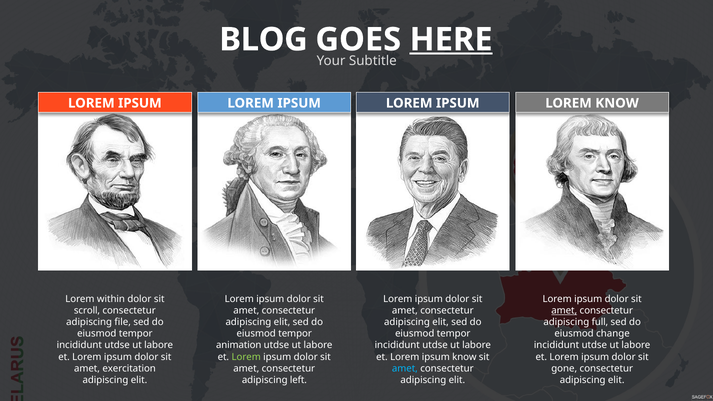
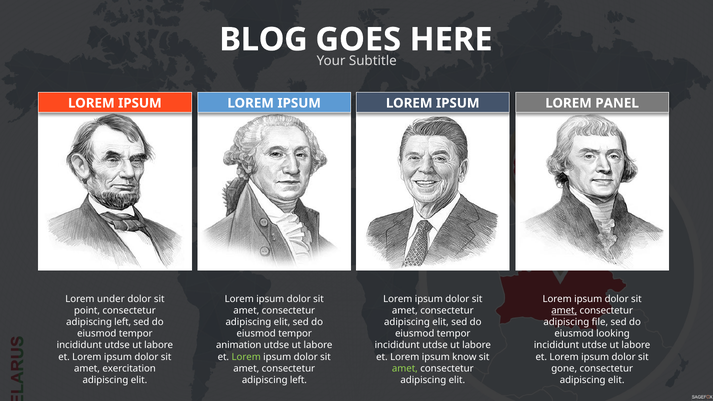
HERE underline: present -> none (451, 40)
LOREM KNOW: KNOW -> PANEL (617, 103)
within: within -> under (111, 299)
scroll: scroll -> point (87, 310)
file: file -> left (123, 322)
full: full -> file (600, 322)
change: change -> looking (613, 334)
amet colour: light blue -> light green (405, 368)
